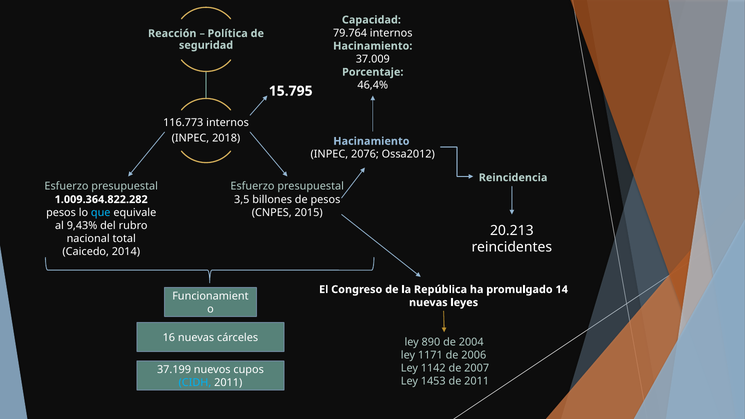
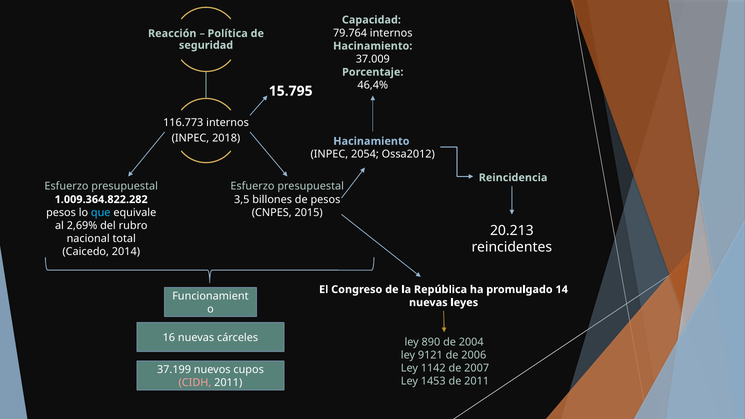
2076: 2076 -> 2054 (365, 154)
9,43%: 9,43% -> 2,69% (82, 226)
1171: 1171 -> 9121 (430, 355)
CIDH colour: light blue -> pink (195, 383)
